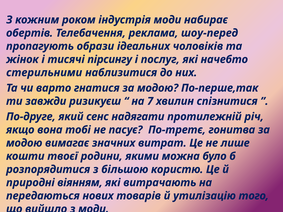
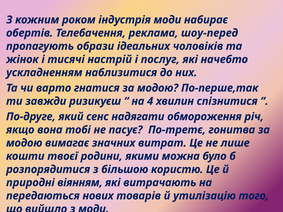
пірсингу: пірсингу -> настрій (110, 59)
стерильними: стерильними -> ускладненням (44, 73)
7: 7 -> 4 (150, 101)
протилежній: протилежній -> обмороження (204, 117)
